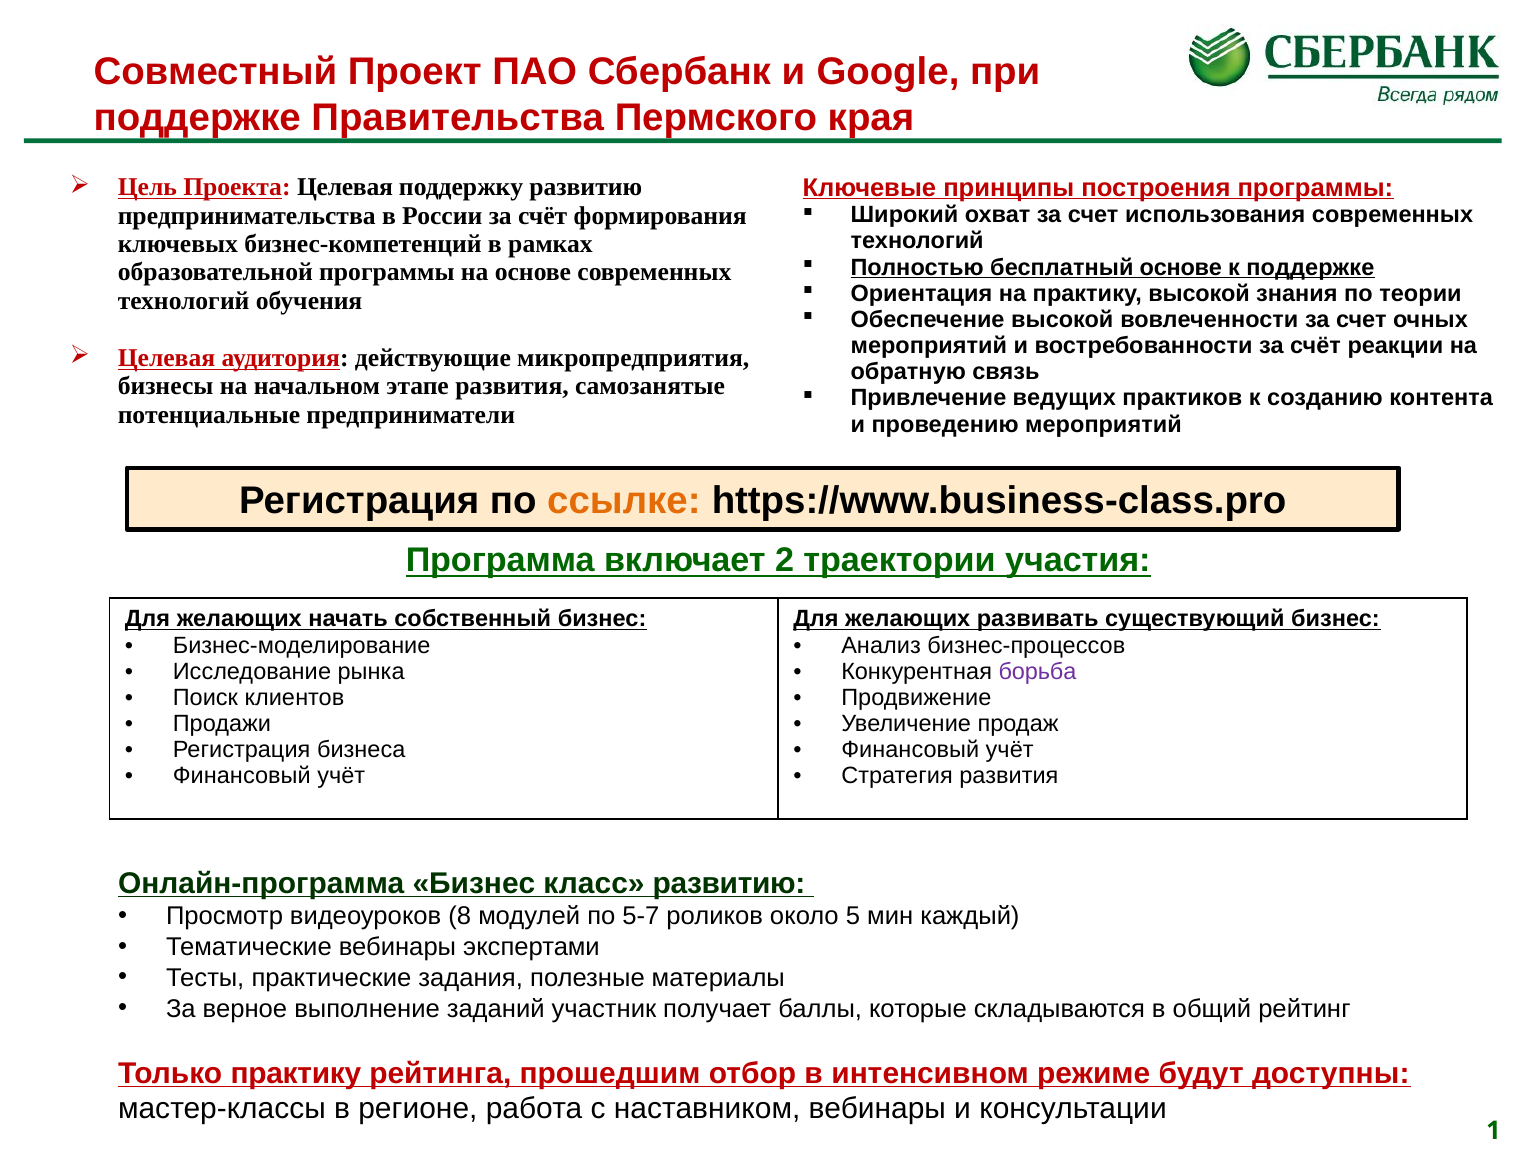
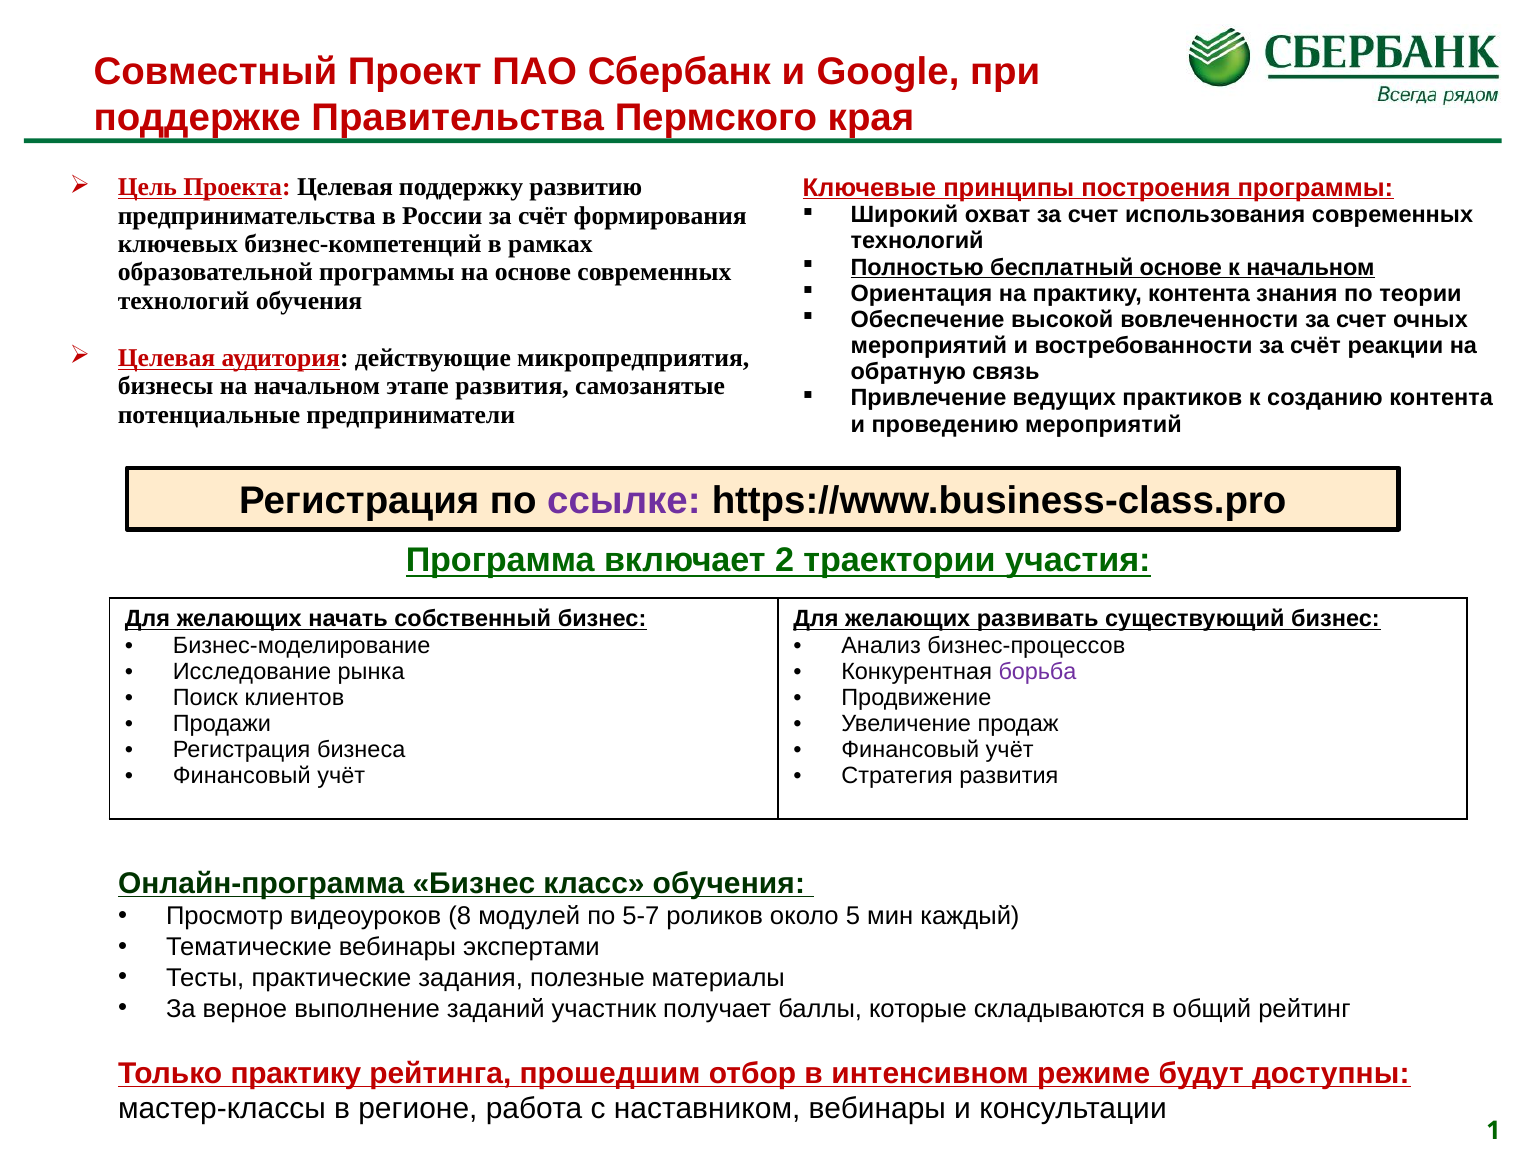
к поддержке: поддержке -> начальном (1311, 267)
практику высокой: высокой -> контента (1199, 293)
ссылке colour: orange -> purple (624, 501)
класс развитию: развитию -> обучения (729, 883)
